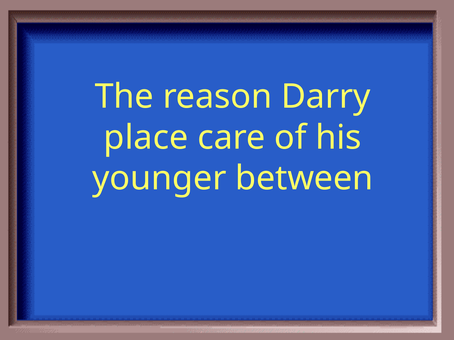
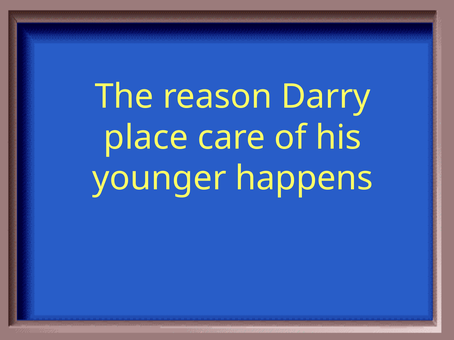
between: between -> happens (304, 179)
